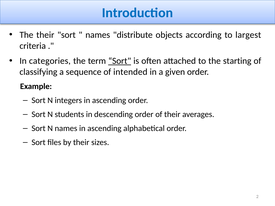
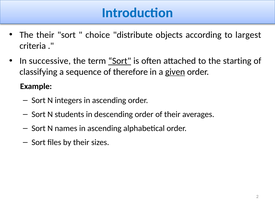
names: names -> choice (98, 35)
categories: categories -> successive (50, 61)
intended: intended -> therefore (130, 72)
given underline: none -> present (175, 72)
